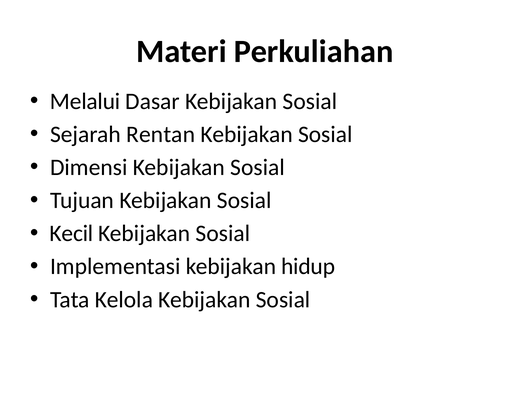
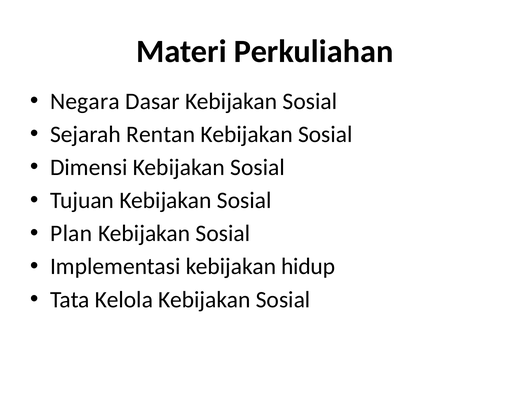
Melalui: Melalui -> Negara (85, 101)
Kecil: Kecil -> Plan (71, 233)
